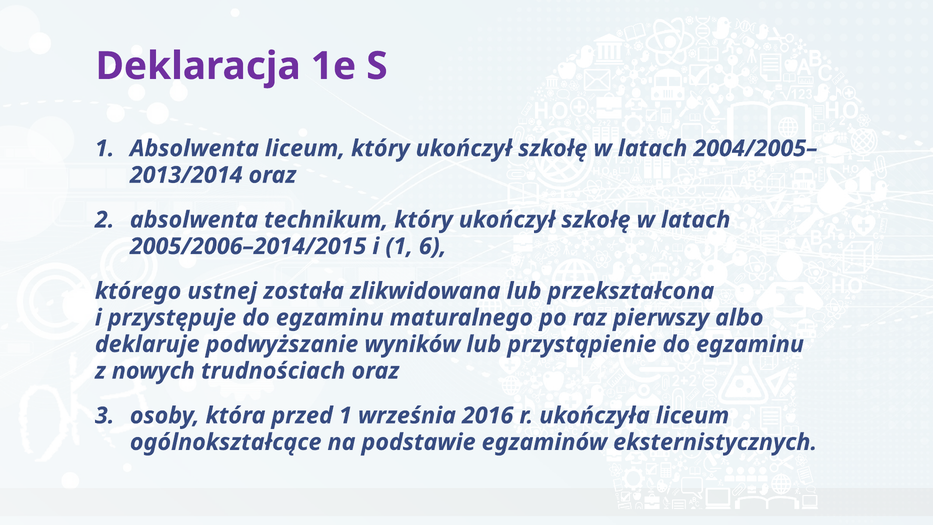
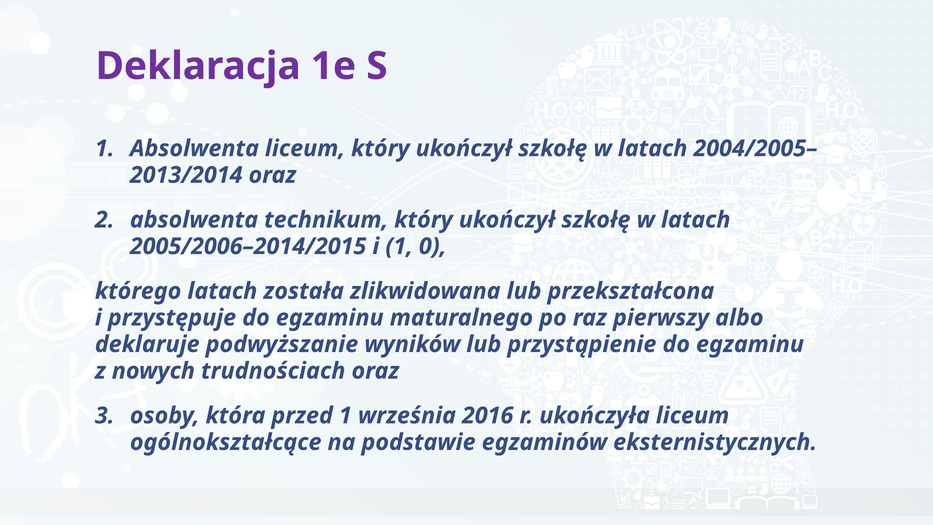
6: 6 -> 0 (433, 246)
którego ustnej: ustnej -> latach (222, 291)
